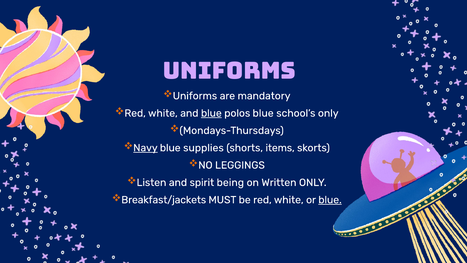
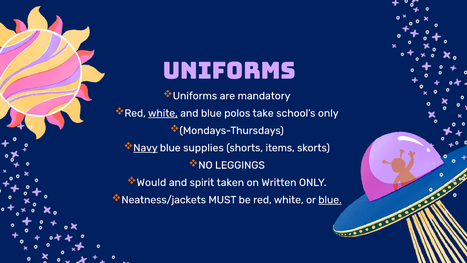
white underline: none -> present (163, 113)
blue underline: present -> none (211, 113)
polos blue: blue -> take (263, 113)
Listen: Listen -> Would (151, 182)
being: being -> taken (230, 182)
Breakfast/jackets: Breakfast/jackets -> Neatness/jackets (164, 200)
